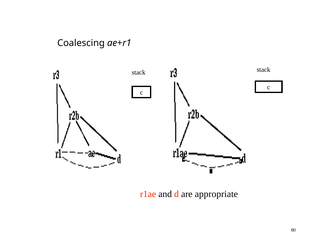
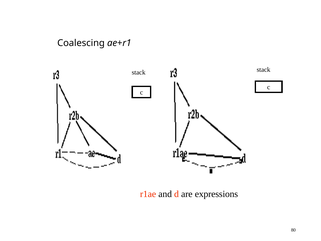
appropriate: appropriate -> expressions (216, 194)
